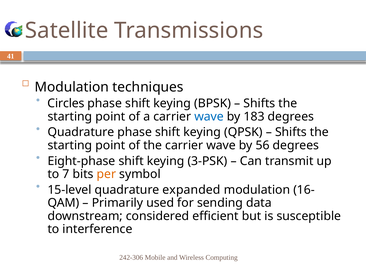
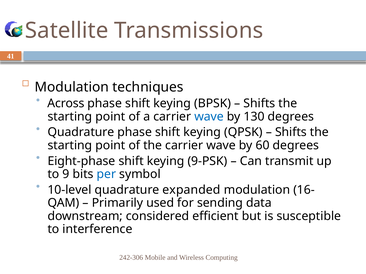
Circles: Circles -> Across (66, 104)
183: 183 -> 130 (254, 117)
56: 56 -> 60 (263, 146)
3-PSK: 3-PSK -> 9-PSK (207, 161)
7: 7 -> 9 (66, 174)
per colour: orange -> blue (106, 174)
15-level: 15-level -> 10-level (69, 190)
